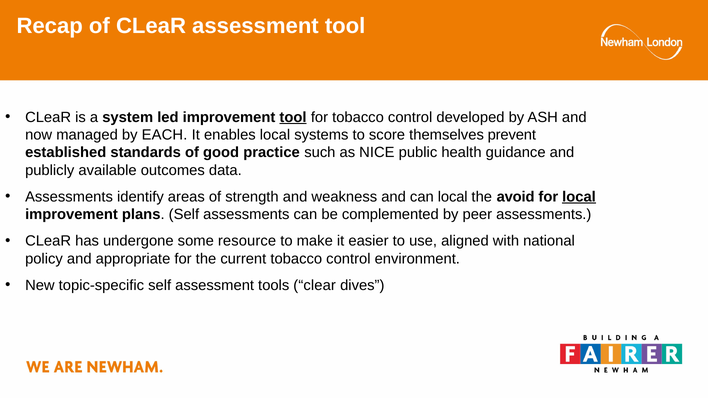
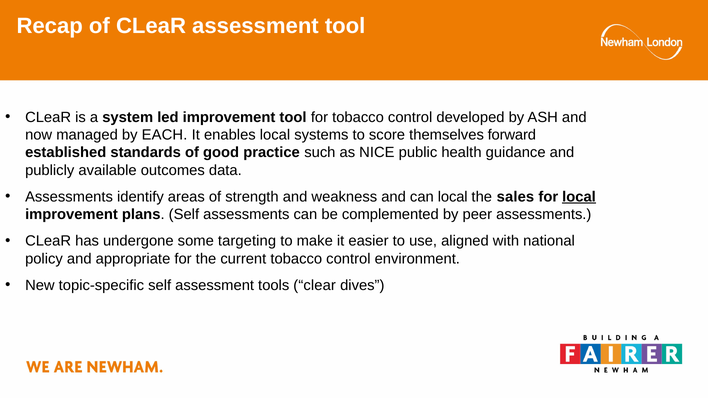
tool underline: present -> none (293, 117)
prevent: prevent -> forward (512, 135)
avoid: avoid -> sales (515, 197)
resource: resource -> targeting (247, 241)
